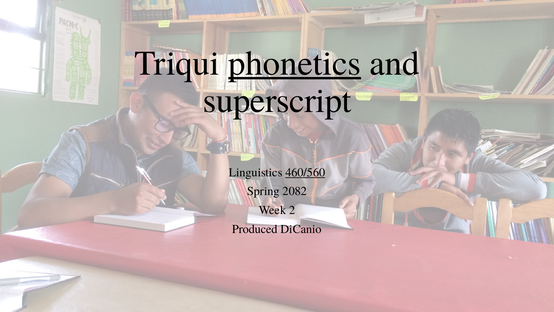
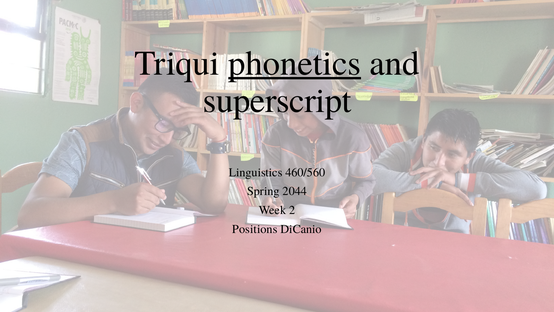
460/560 underline: present -> none (305, 172)
2082: 2082 -> 2044 (295, 191)
Produced: Produced -> Positions (255, 229)
